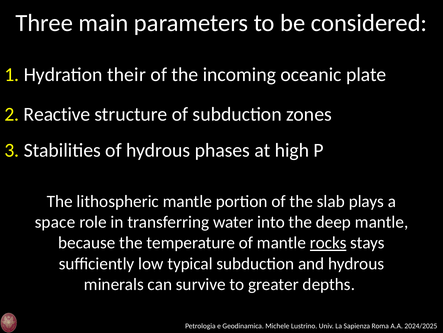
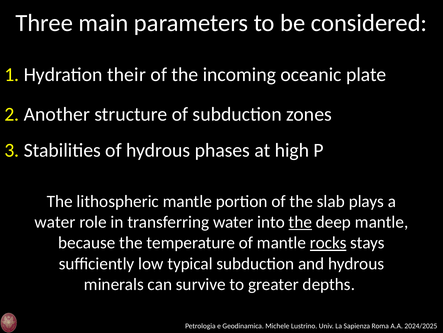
Reactive: Reactive -> Another (57, 114)
space: space -> water (55, 222)
the underline: none -> present (300, 222)
